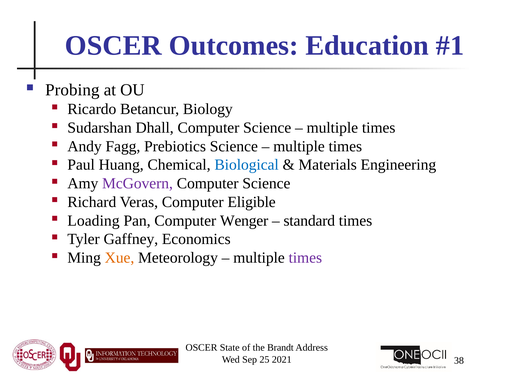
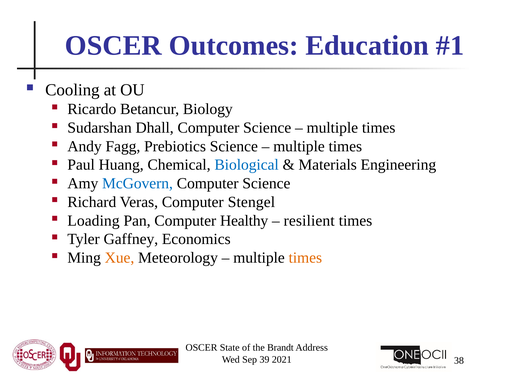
Probing: Probing -> Cooling (72, 90)
McGovern colour: purple -> blue (137, 184)
Eligible: Eligible -> Stengel (251, 202)
Wenger: Wenger -> Healthy (244, 221)
standard: standard -> resilient (309, 221)
times colour: purple -> orange (305, 258)
25: 25 -> 39 (264, 360)
